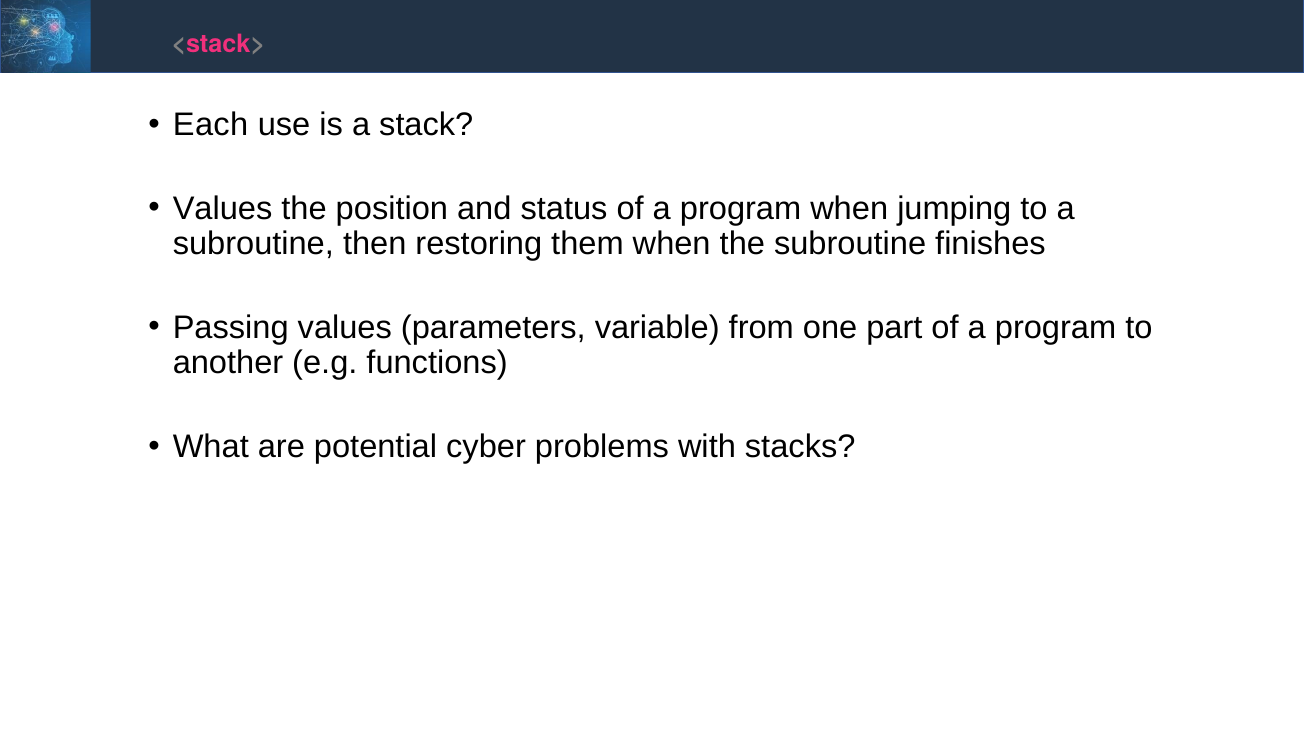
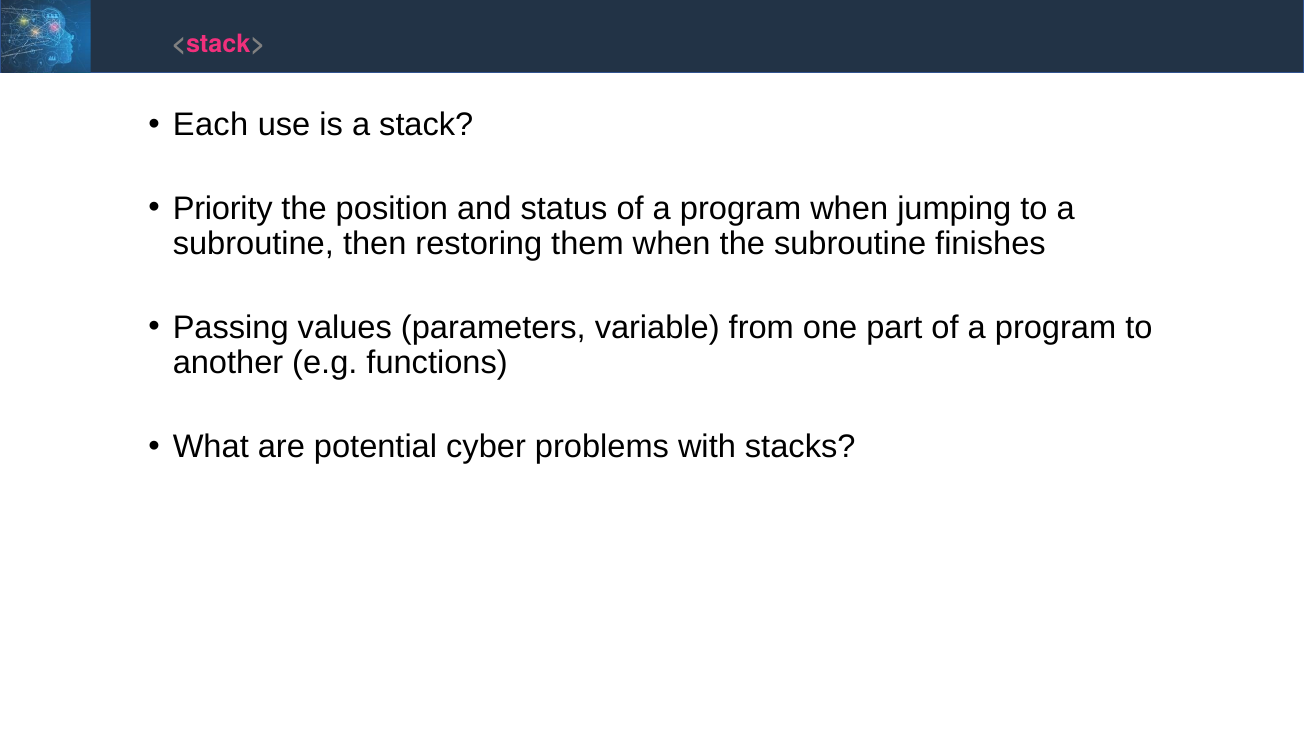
Values: Values -> Priority (223, 209)
